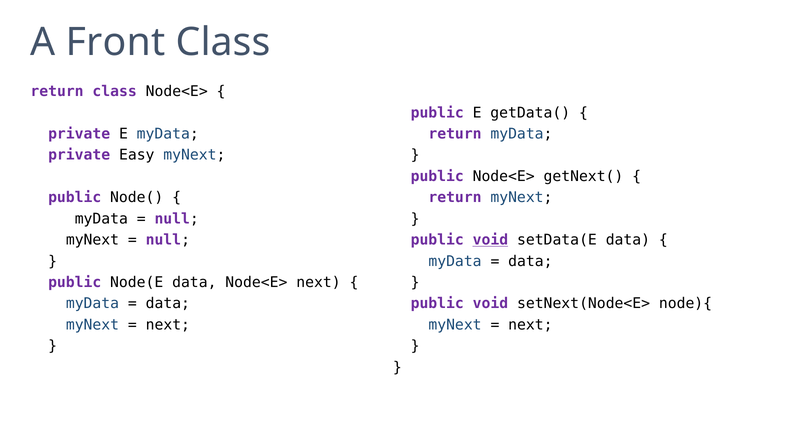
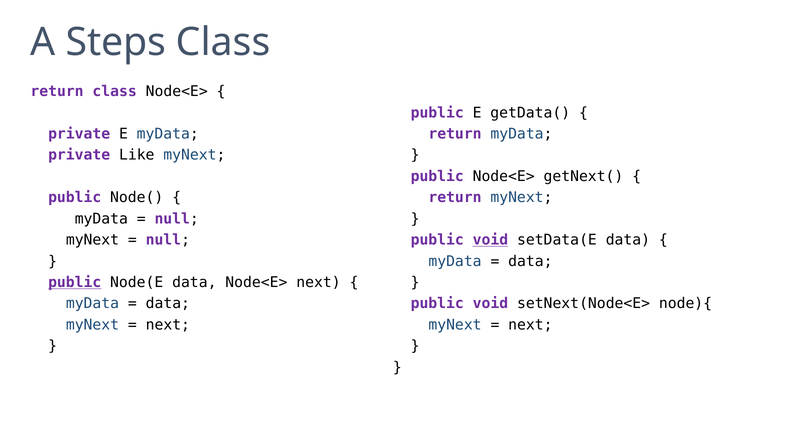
Front: Front -> Steps (116, 42)
Easy: Easy -> Like (137, 155)
public underline: none -> present (75, 282)
